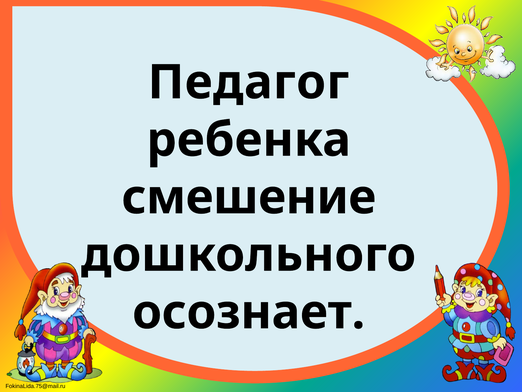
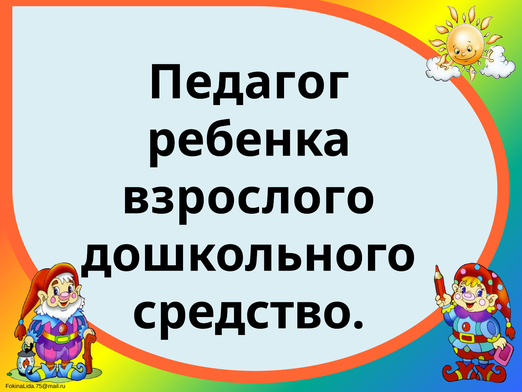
смешение: смешение -> взрослого (248, 197)
осознает: осознает -> средство (249, 312)
